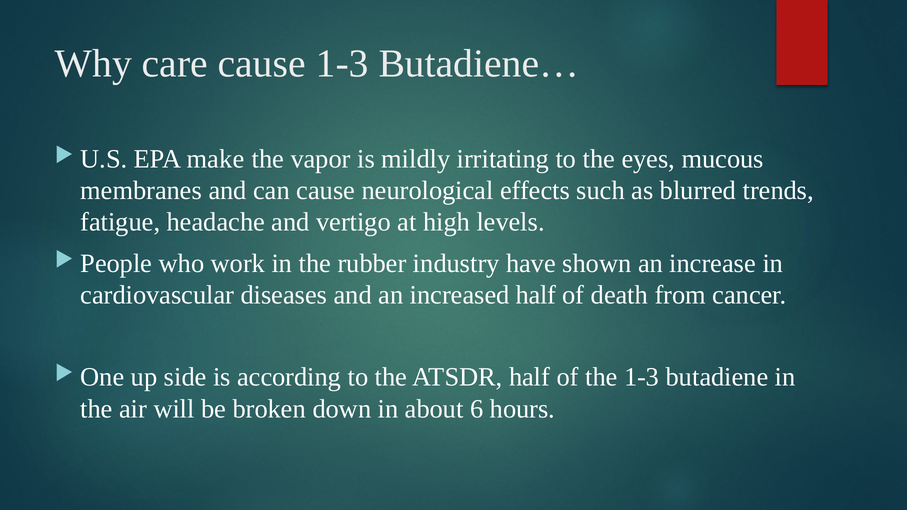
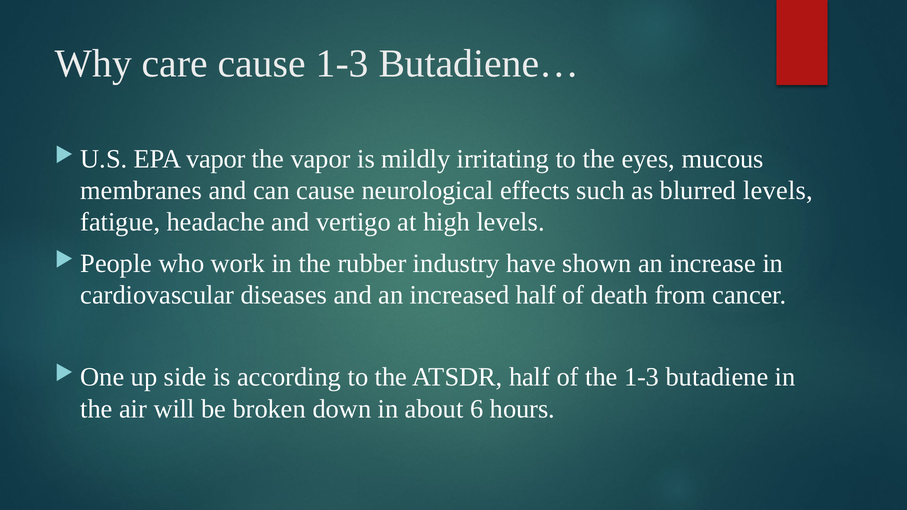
EPA make: make -> vapor (216, 159)
blurred trends: trends -> levels (778, 191)
